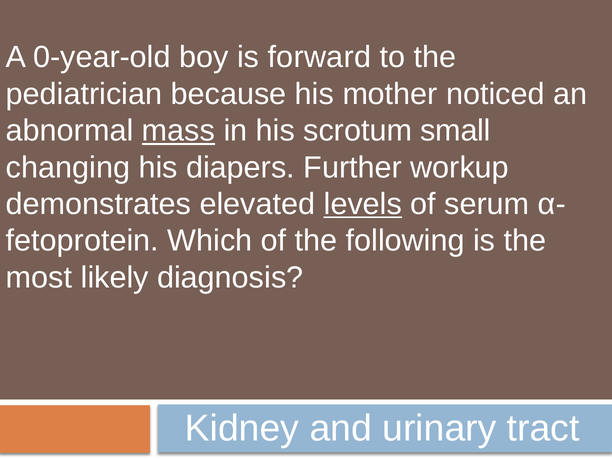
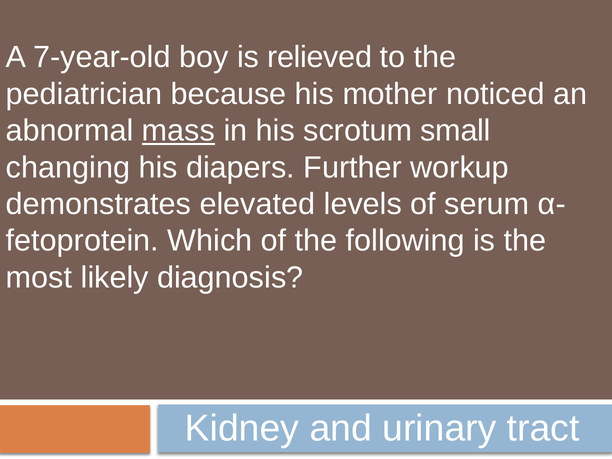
0-year-old: 0-year-old -> 7-year-old (102, 57)
forward: forward -> relieved (320, 57)
levels underline: present -> none (363, 204)
